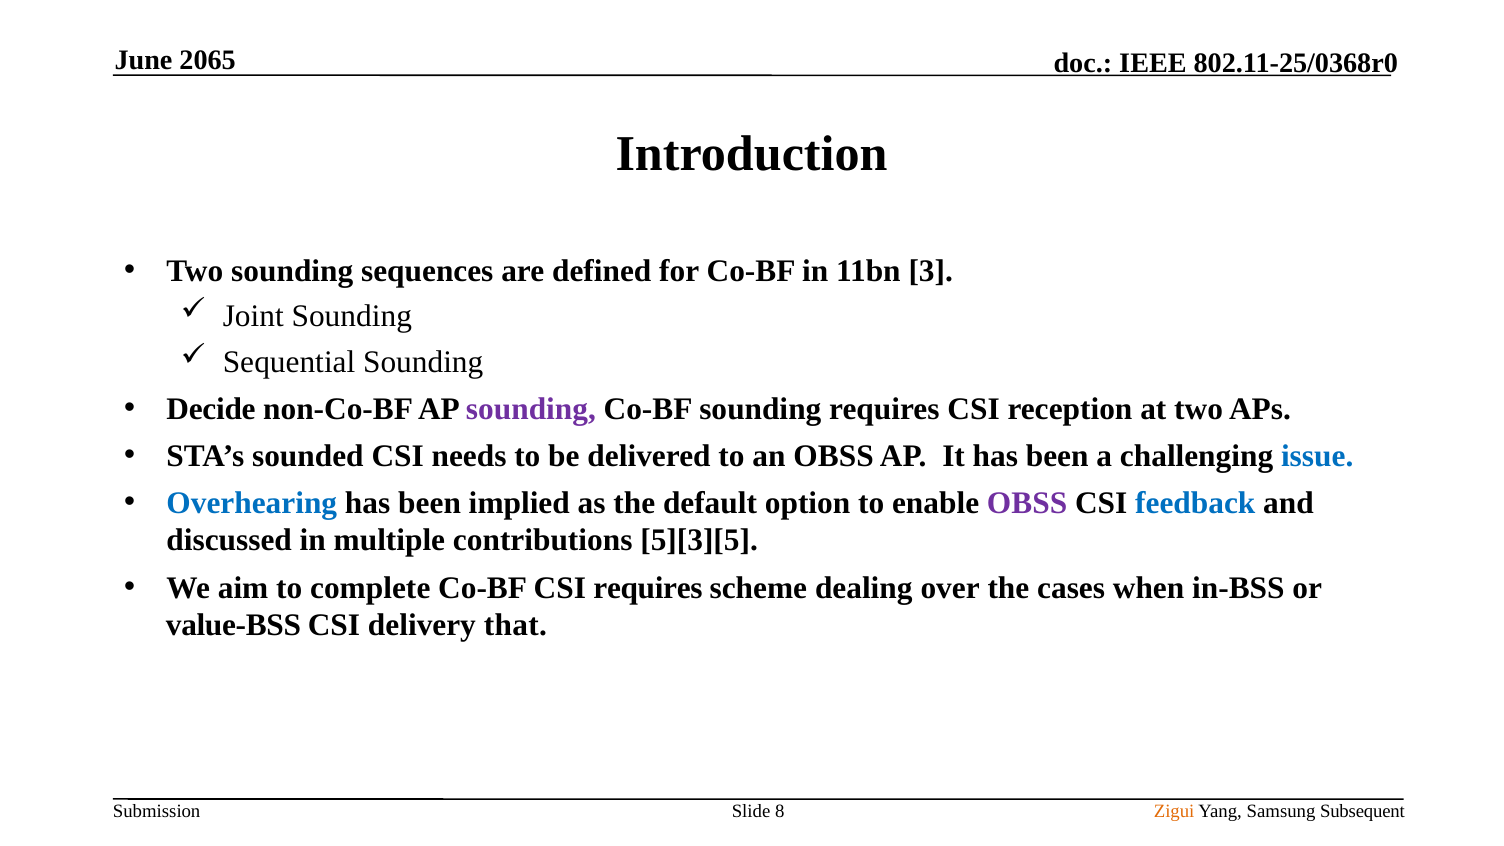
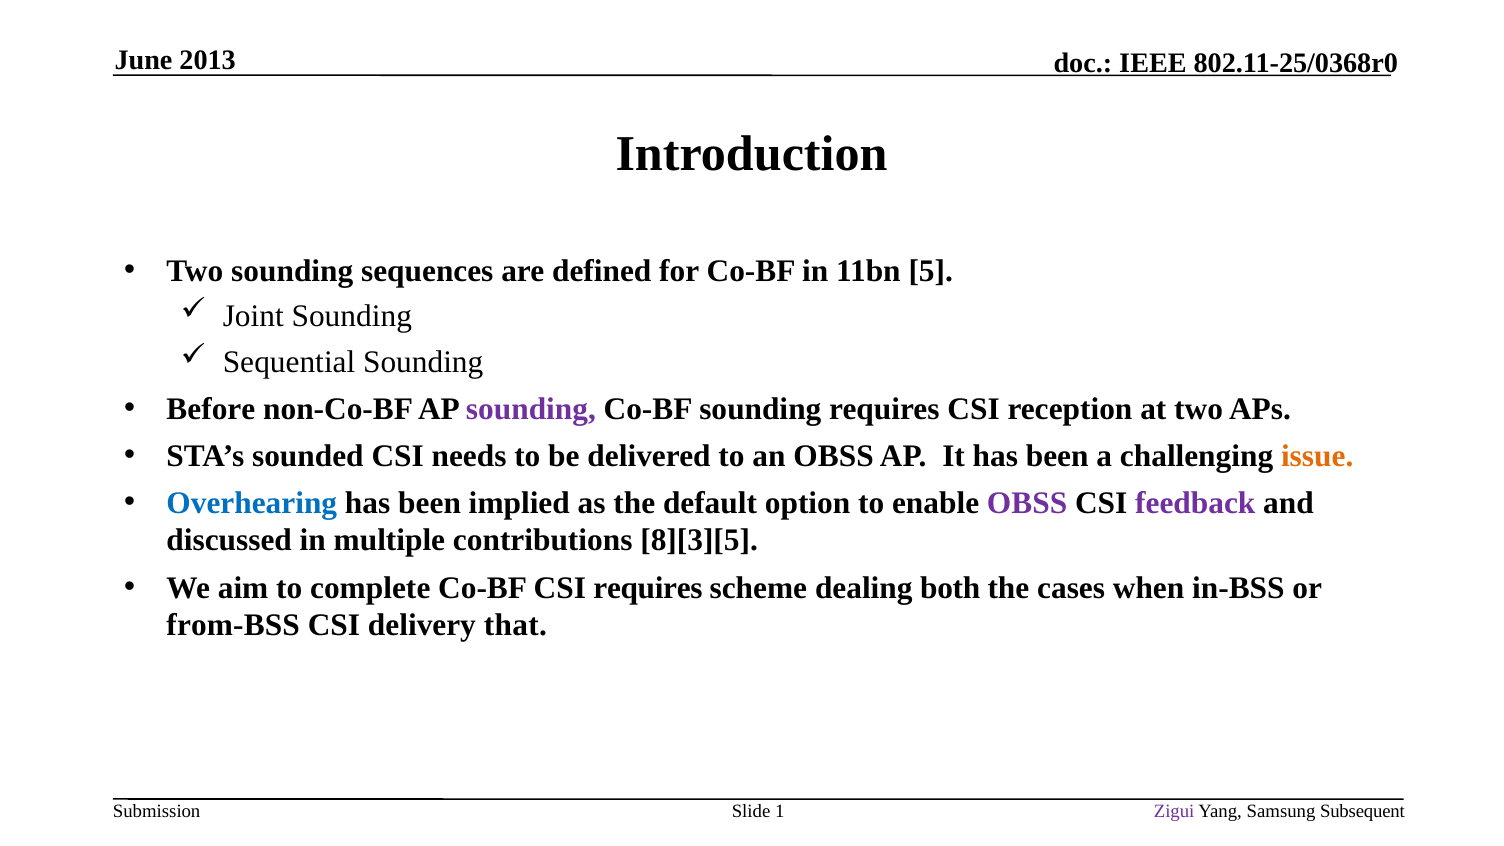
2065: 2065 -> 2013 (208, 60)
3: 3 -> 5 (931, 271)
Decide: Decide -> Before (211, 409)
issue colour: blue -> orange (1317, 456)
feedback colour: blue -> purple (1195, 503)
5][3][5: 5][3][5 -> 8][3][5 (699, 541)
over: over -> both (950, 588)
value-BSS: value-BSS -> from-BSS (233, 625)
8: 8 -> 1 (780, 811)
Zigui colour: orange -> purple (1174, 811)
